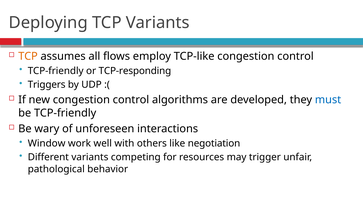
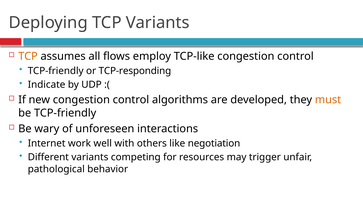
Triggers: Triggers -> Indicate (47, 85)
must colour: blue -> orange (328, 100)
Window: Window -> Internet (47, 143)
